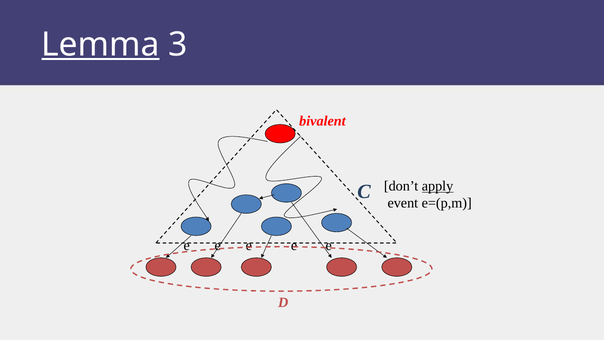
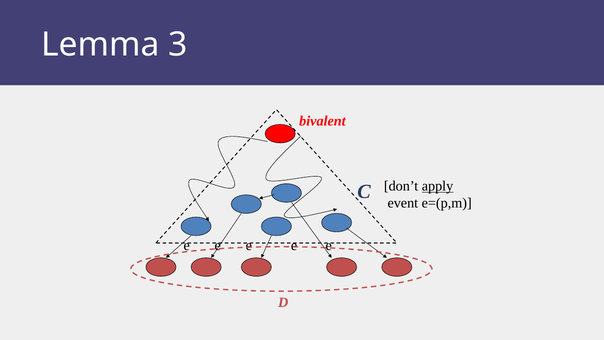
Lemma underline: present -> none (101, 44)
